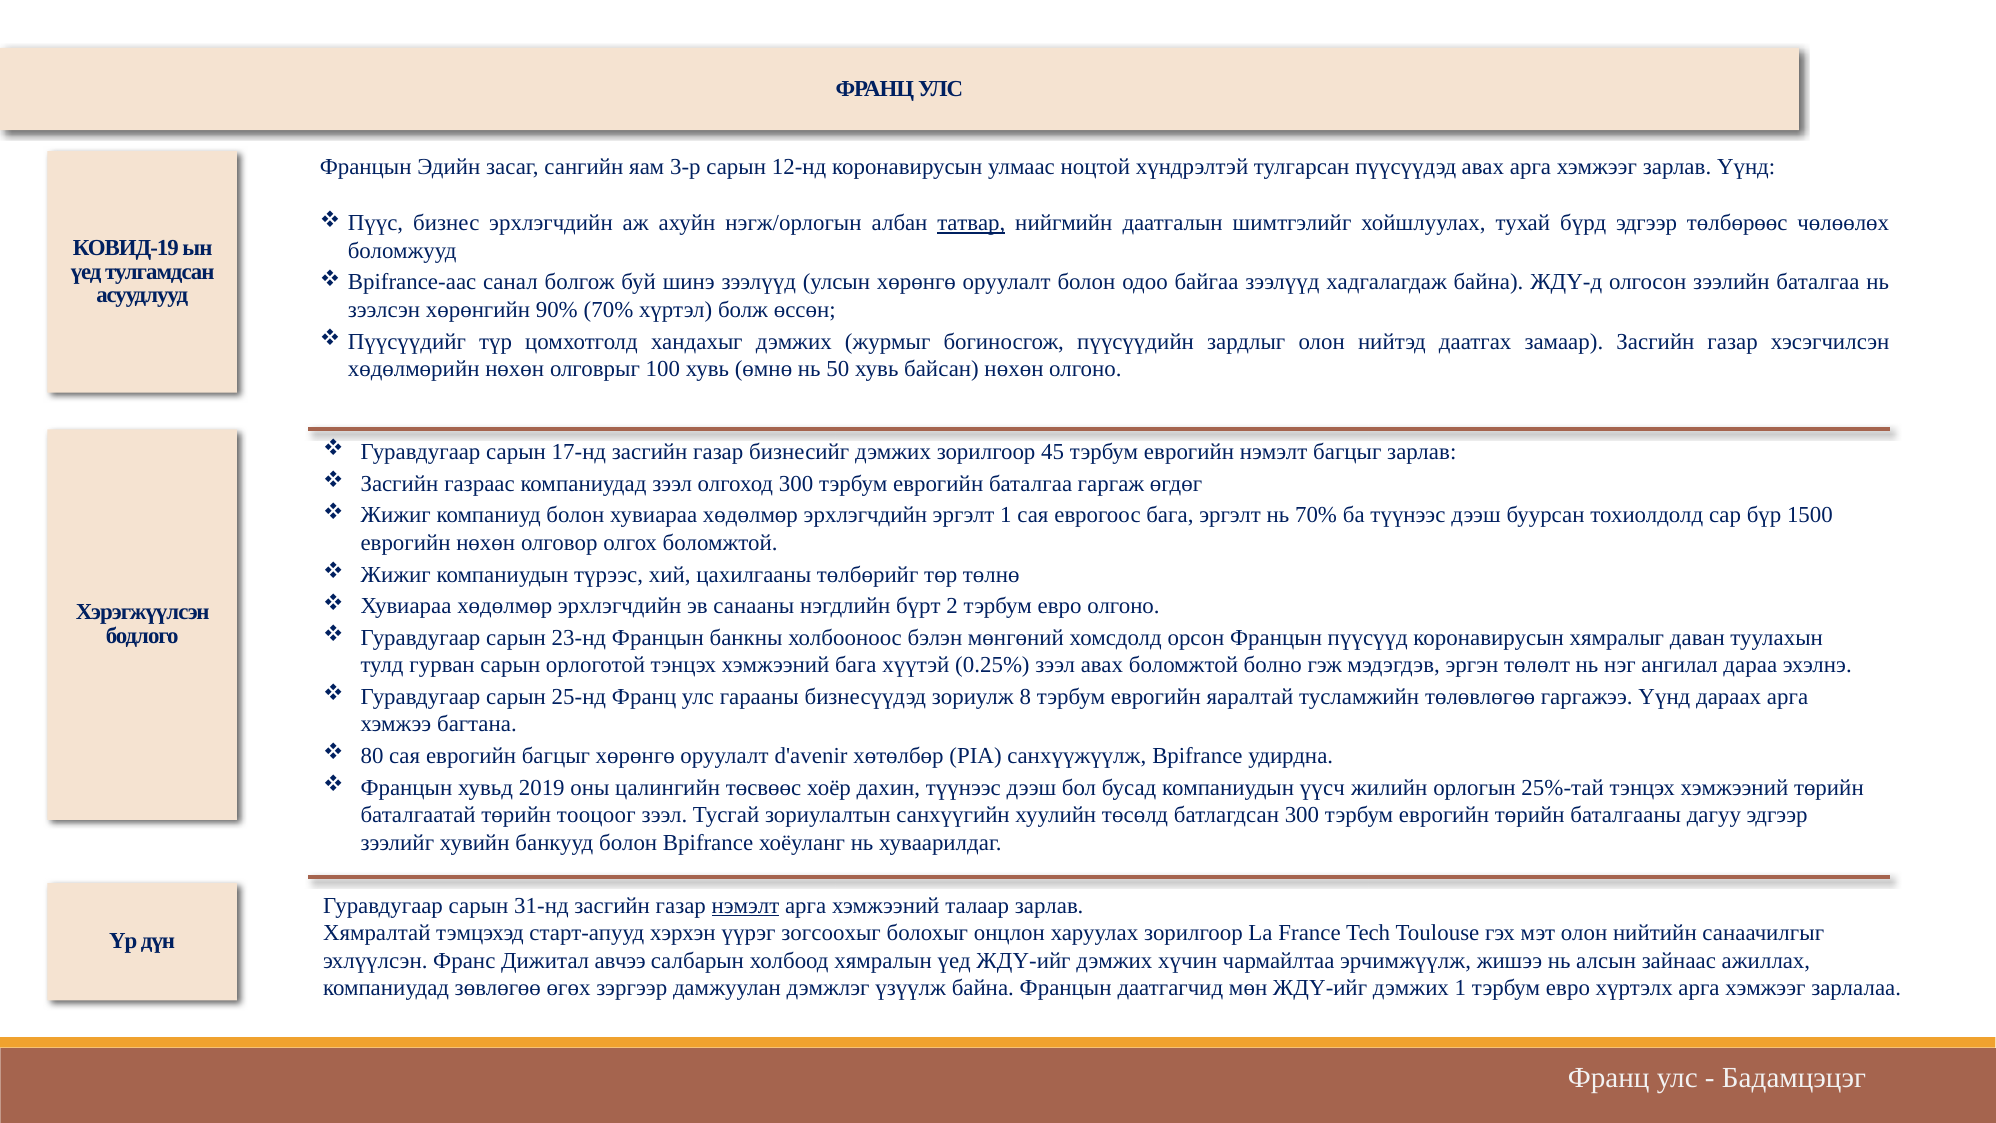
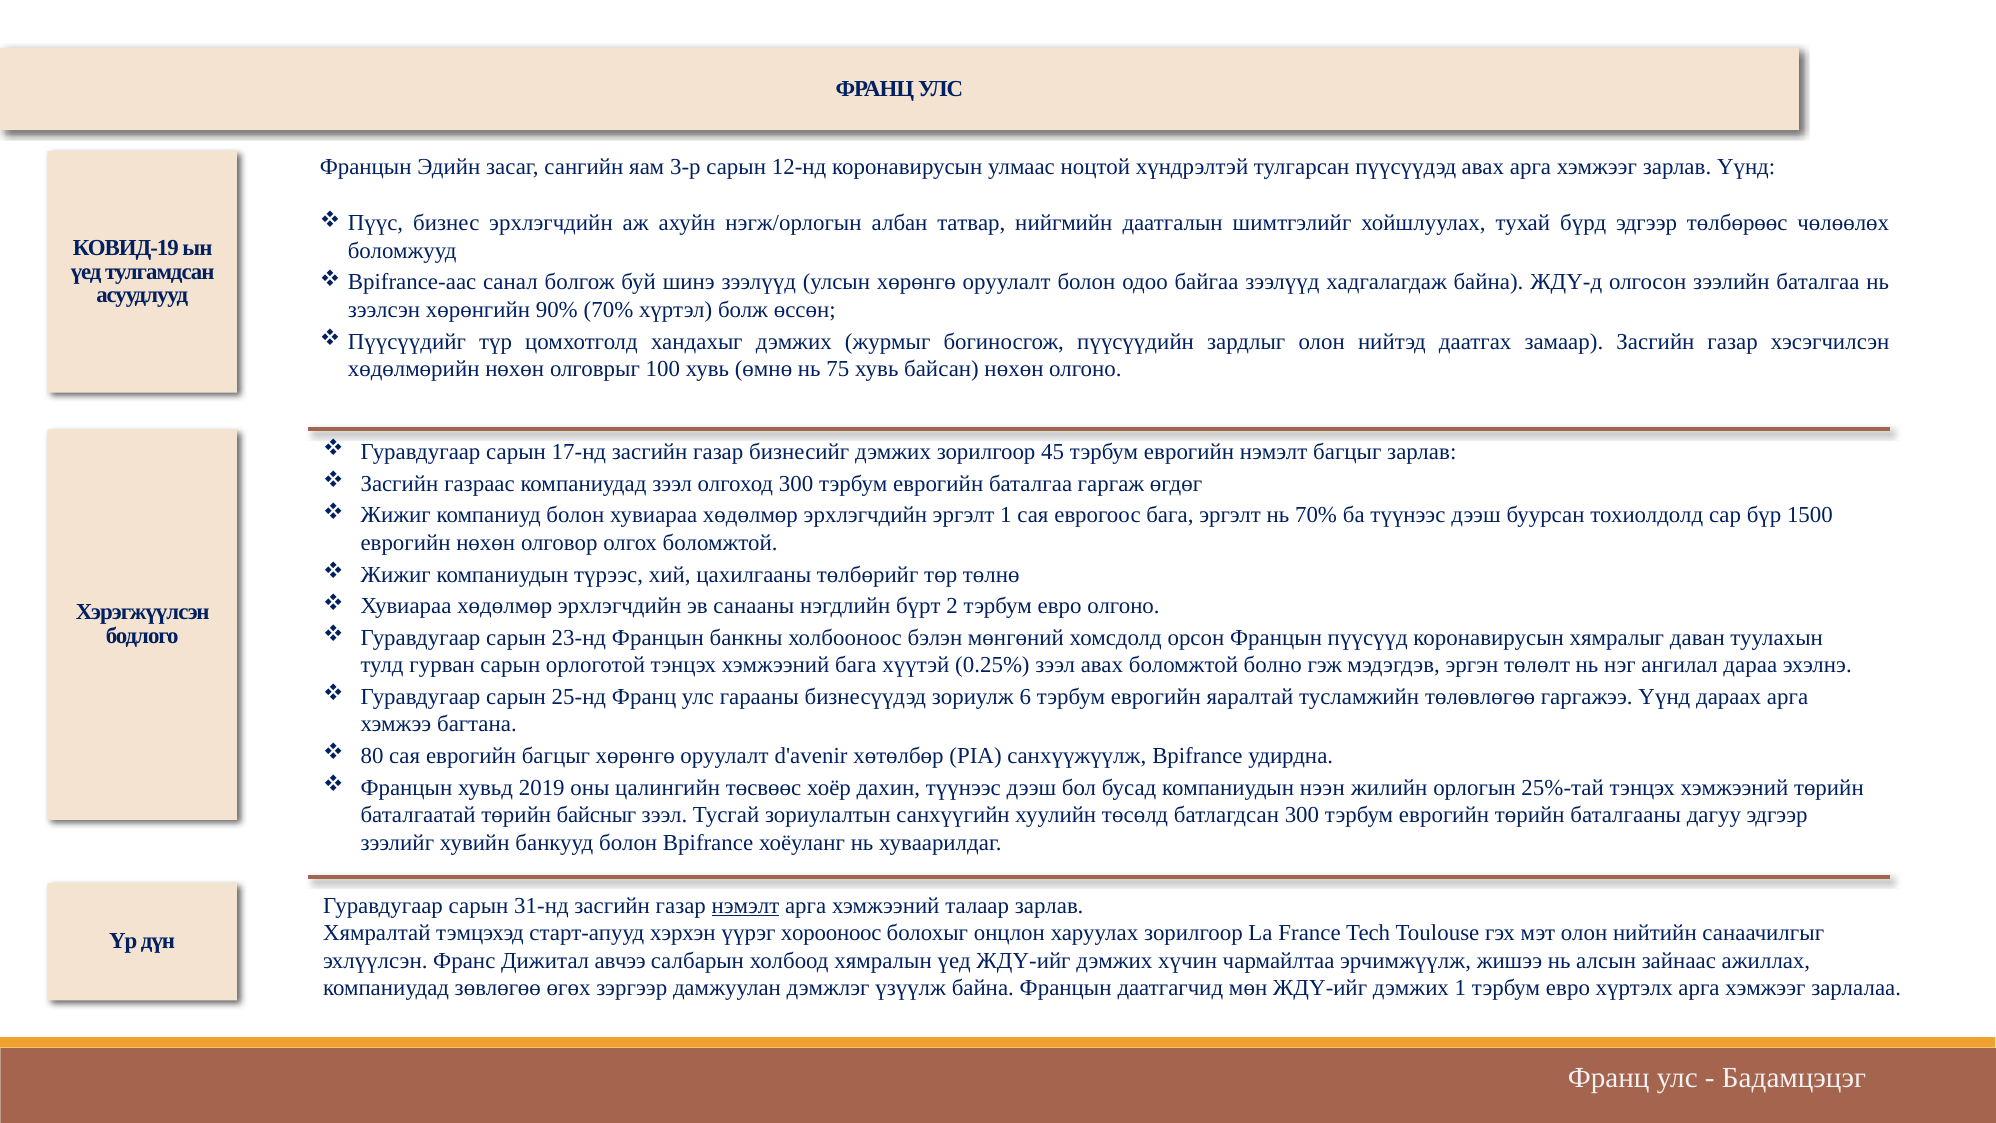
татвар underline: present -> none (971, 223)
50: 50 -> 75 (838, 369)
8: 8 -> 6 (1025, 697)
үүсч: үүсч -> нээн (1322, 788)
тооцоог: тооцоог -> байсныг (597, 815)
зогсоохыг: зогсоохыг -> хорооноос (831, 933)
